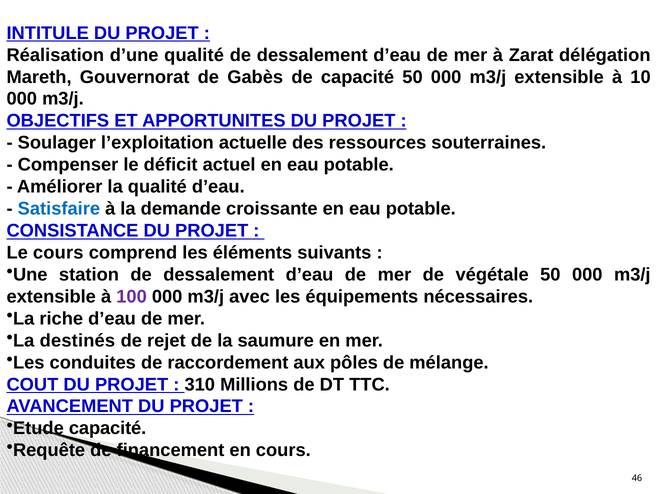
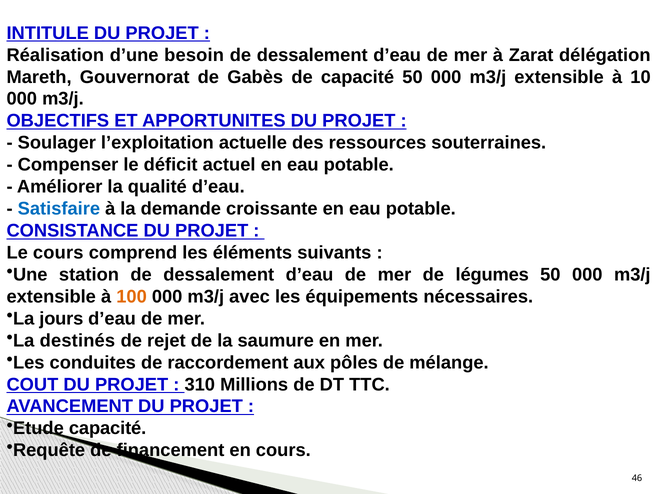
d’une qualité: qualité -> besoin (194, 55)
végétale: végétale -> légumes (492, 274)
100 colour: purple -> orange (132, 296)
riche: riche -> jours (61, 318)
